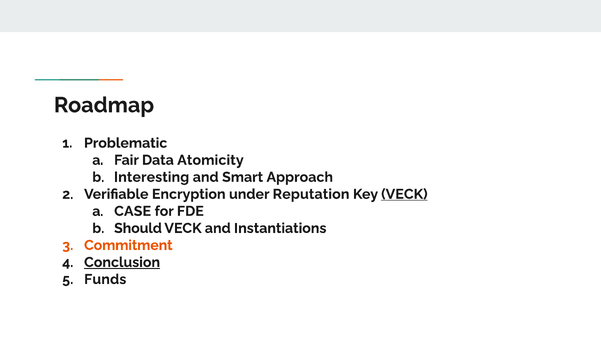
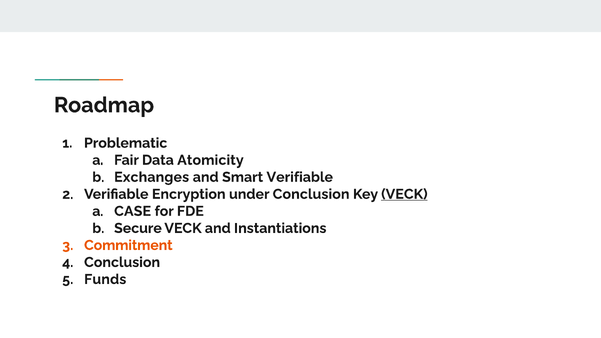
Interesting: Interesting -> Exchanges (152, 177)
Smart Approach: Approach -> Verifiable (300, 177)
under Reputation: Reputation -> Conclusion (311, 194)
Should: Should -> Secure (138, 228)
Conclusion underline: present -> none (122, 262)
